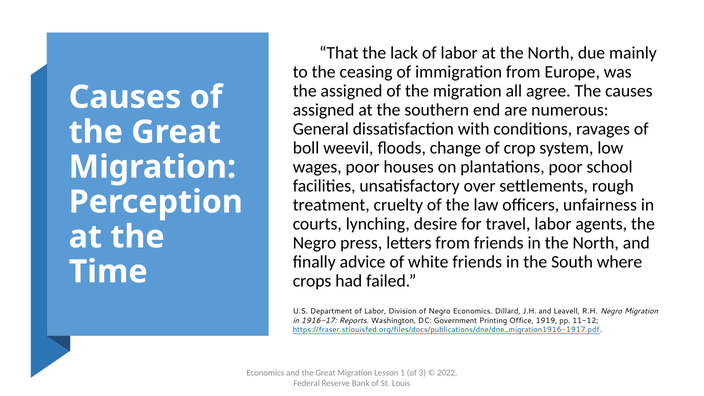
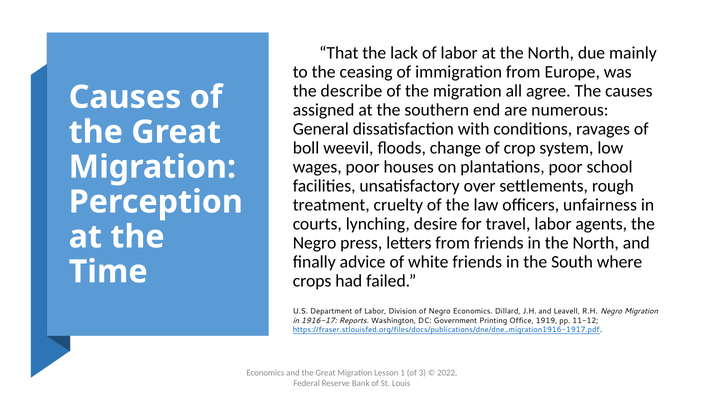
the assigned: assigned -> describe (351, 91)
